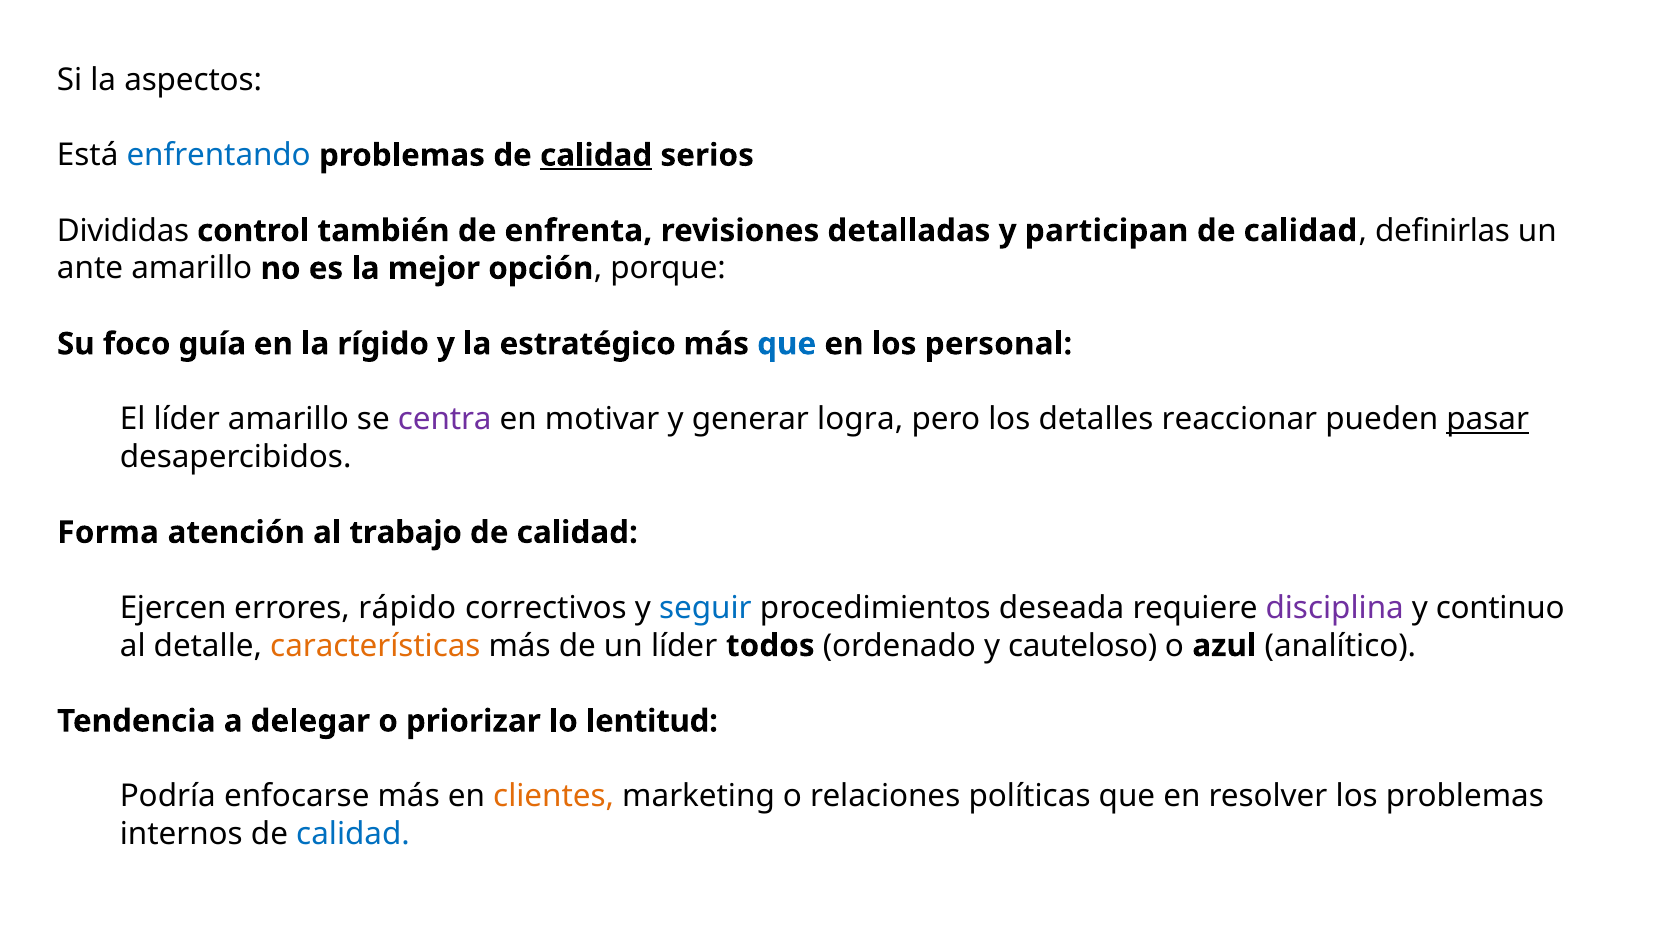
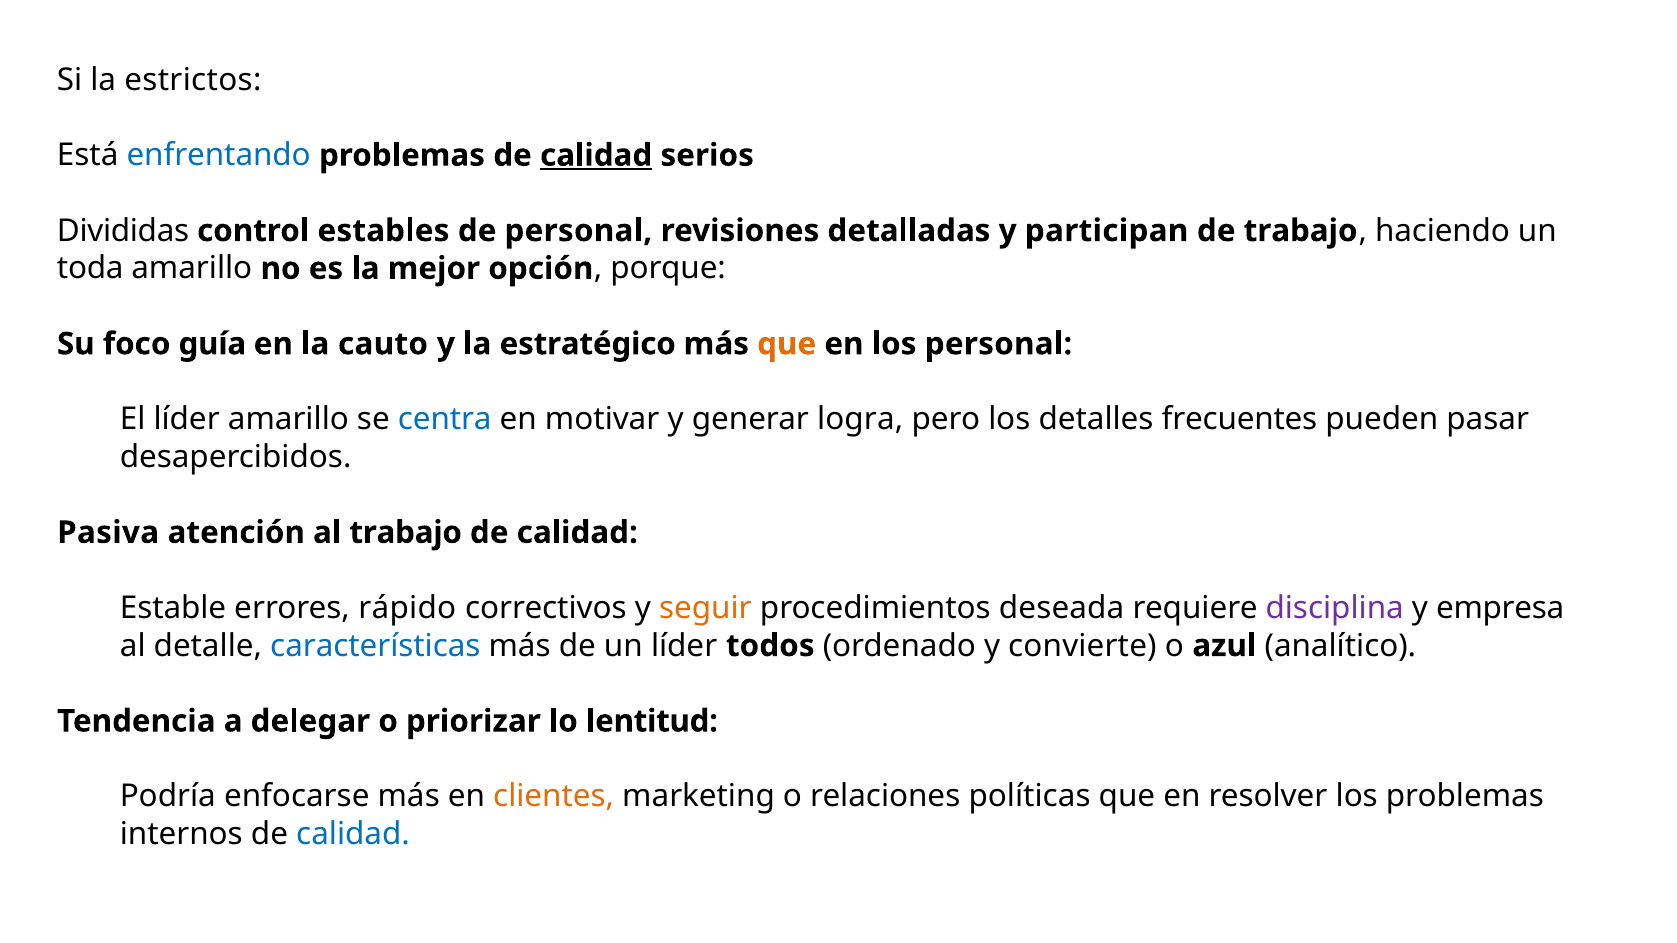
aspectos: aspectos -> estrictos (193, 80)
también: también -> estables (383, 231)
de enfrenta: enfrenta -> personal (578, 231)
calidad: calidad -> trabajo (1301, 231)
definirlas: definirlas -> haciendo (1443, 231)
ante: ante -> toda (90, 269)
rígido: rígido -> cauto (383, 344)
que colour: blue -> orange (787, 344)
centra colour: purple -> blue (445, 420)
reaccionar: reaccionar -> frecuentes (1239, 420)
pasar underline: present -> none (1488, 420)
Forma: Forma -> Pasiva (108, 533)
Ejercen: Ejercen -> Estable (173, 608)
seguir colour: blue -> orange (705, 608)
continuo: continuo -> empresa (1500, 608)
características colour: orange -> blue (375, 646)
cauteloso: cauteloso -> convierte (1082, 646)
